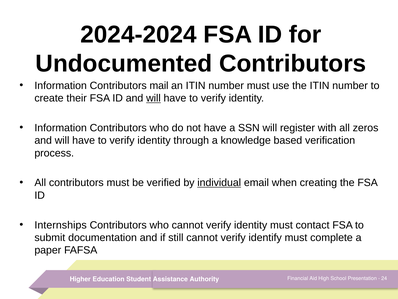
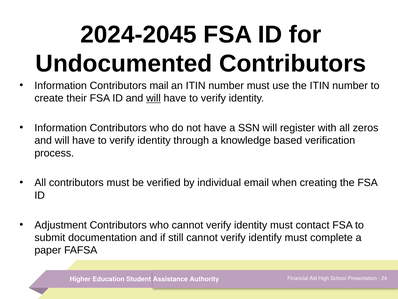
2024-2024: 2024-2024 -> 2024-2045 (139, 34)
individual underline: present -> none (219, 182)
Internships: Internships -> Adjustment (61, 225)
